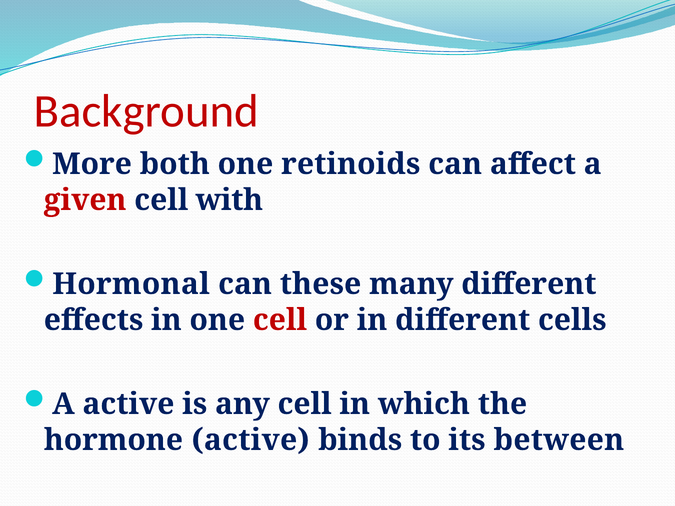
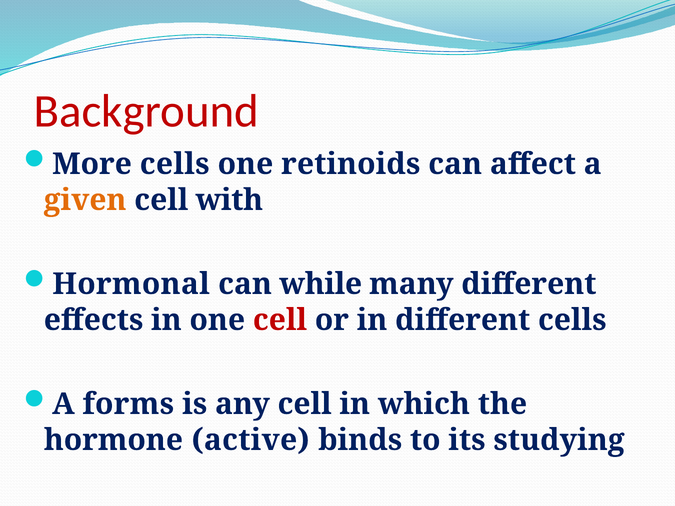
More both: both -> cells (175, 164)
given colour: red -> orange (85, 200)
these: these -> while (321, 284)
A active: active -> forms (128, 404)
between: between -> studying (559, 440)
